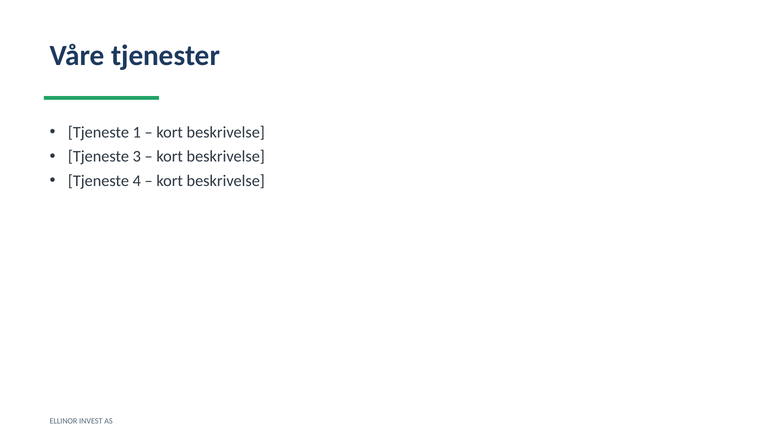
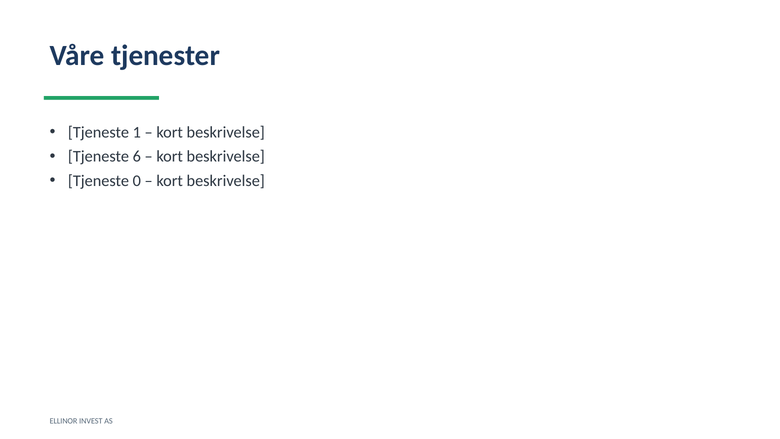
3: 3 -> 6 (137, 156)
4: 4 -> 0 (137, 181)
